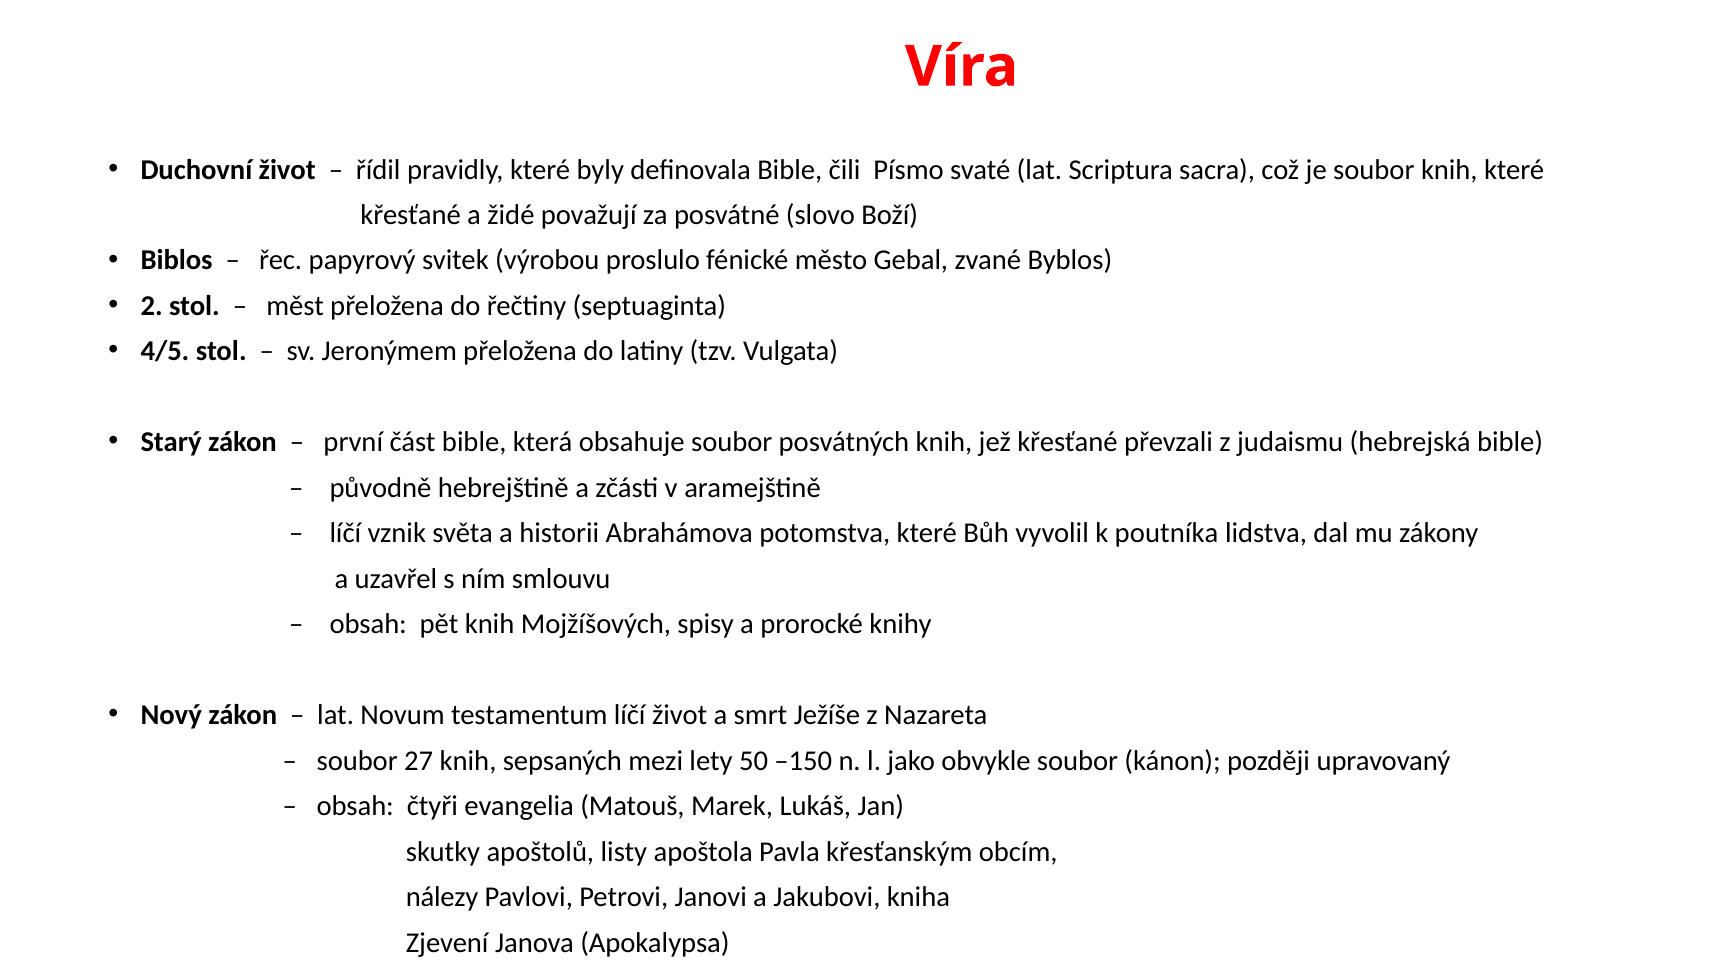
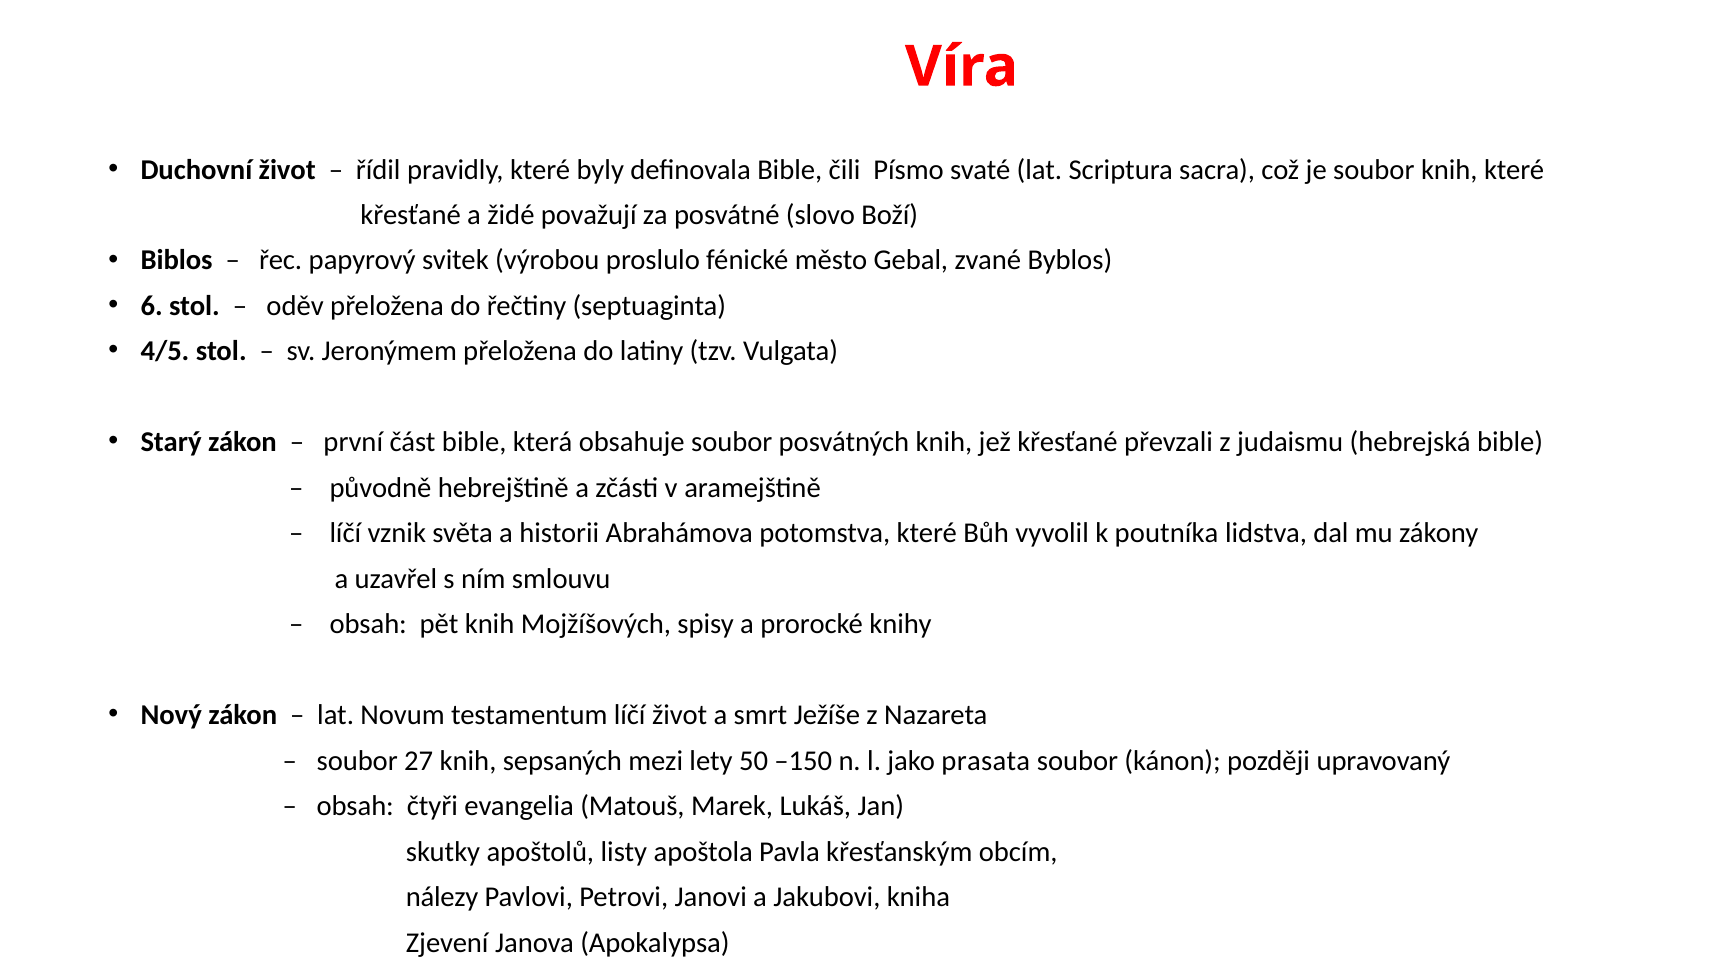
2: 2 -> 6 (152, 306)
měst: měst -> oděv (295, 306)
obvykle: obvykle -> prasata (986, 761)
